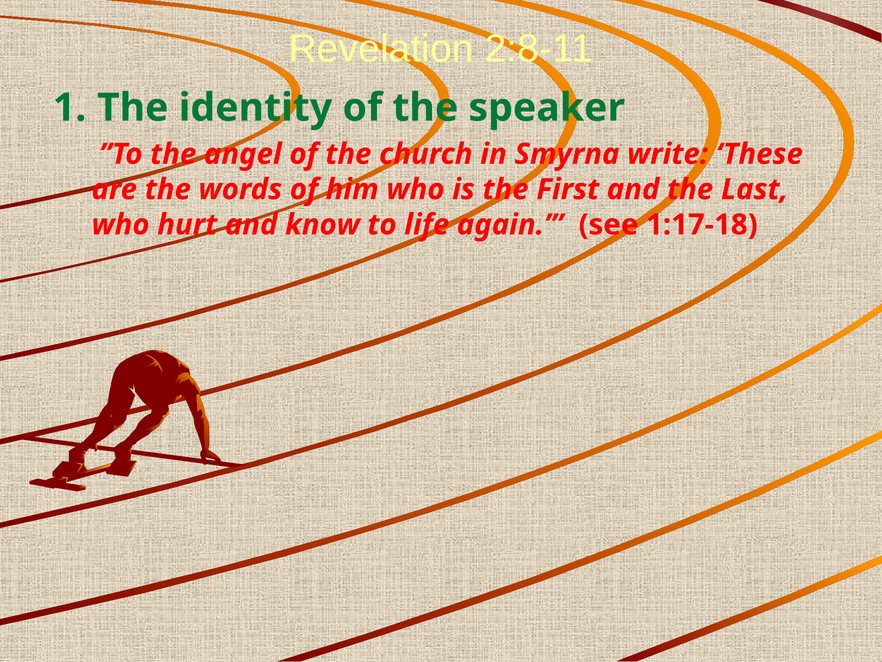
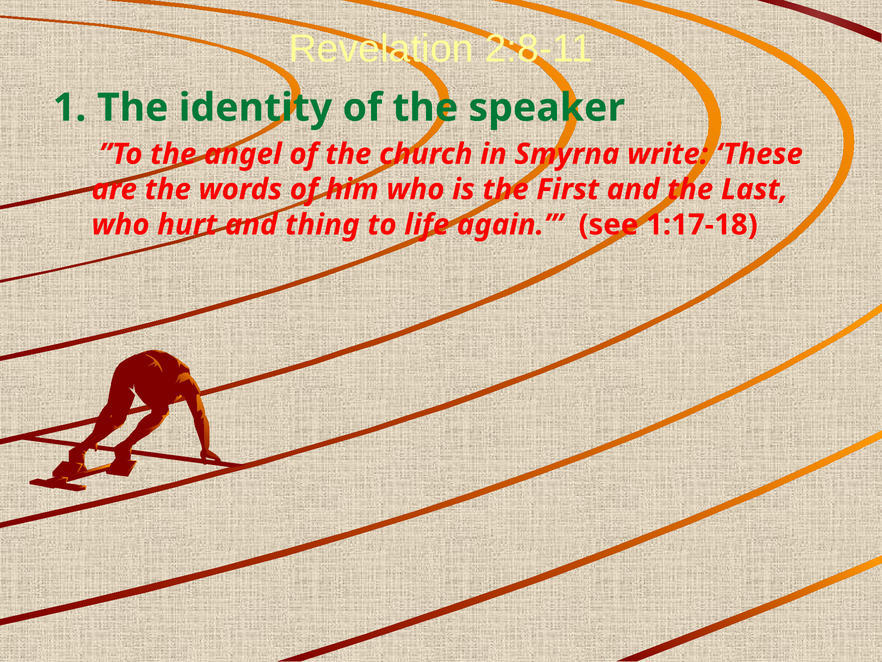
know: know -> thing (322, 225)
